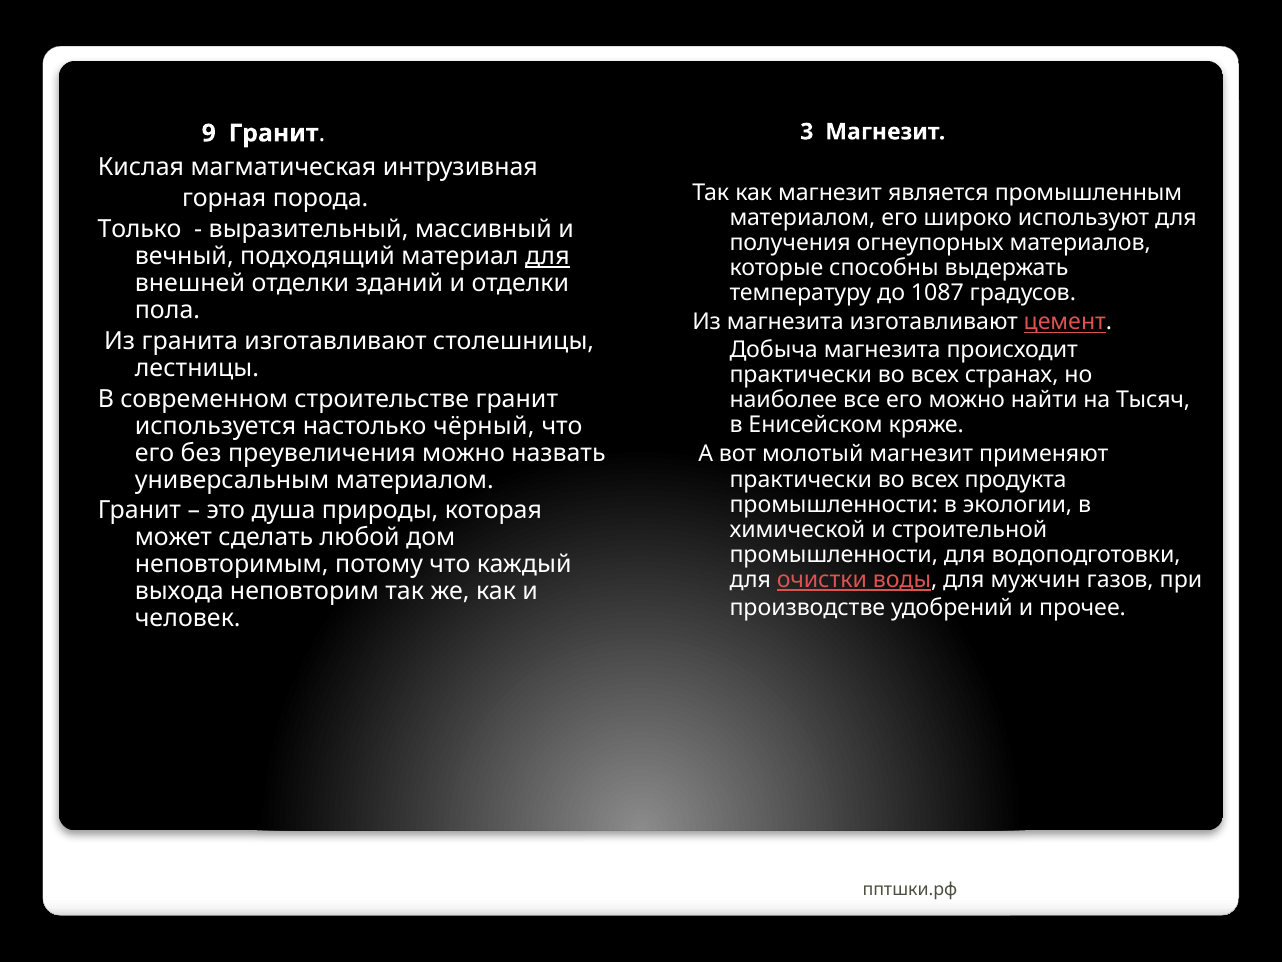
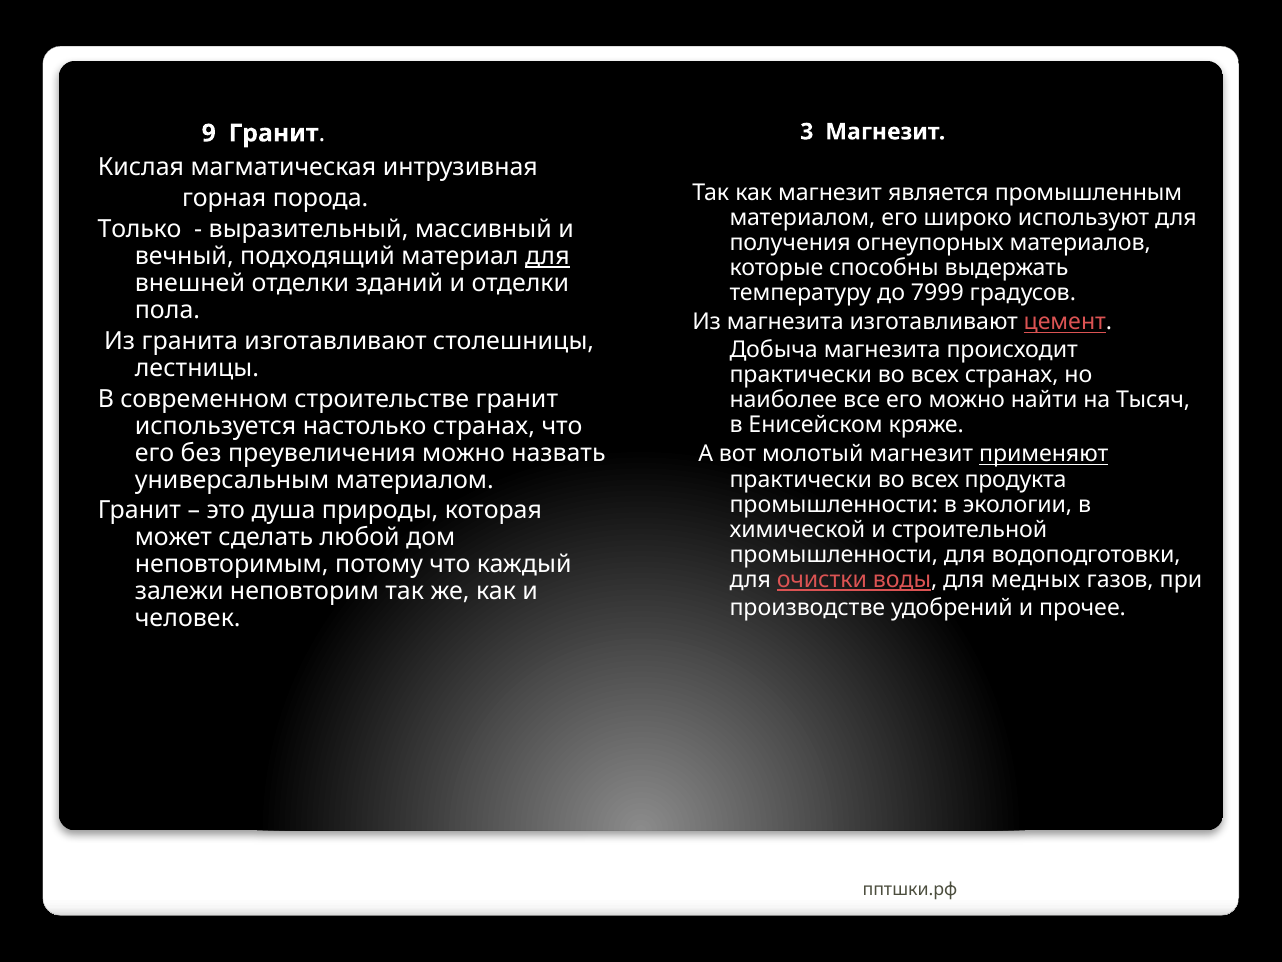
1087: 1087 -> 7999 (937, 293)
настолько чёрный: чёрный -> странах (484, 426)
применяют underline: none -> present (1044, 454)
мужчин: мужчин -> медных (1035, 579)
выхода: выхода -> залежи (179, 591)
